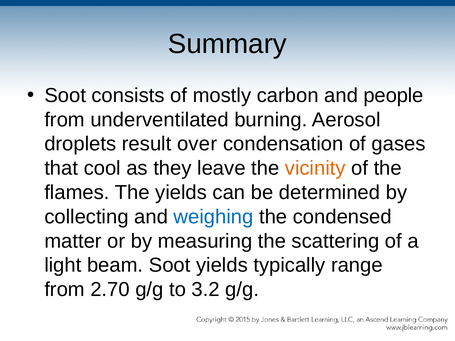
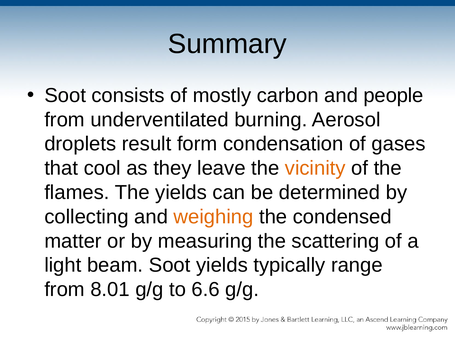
over: over -> form (197, 144)
weighing colour: blue -> orange (214, 217)
2.70: 2.70 -> 8.01 (110, 290)
3.2: 3.2 -> 6.6 (206, 290)
